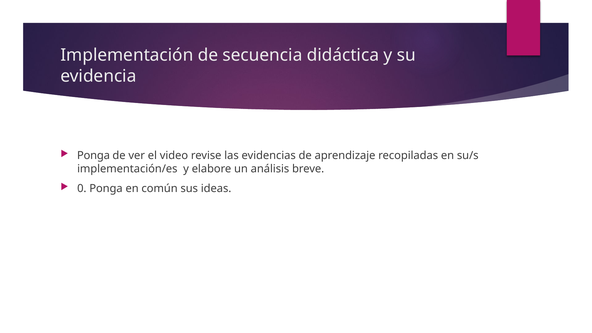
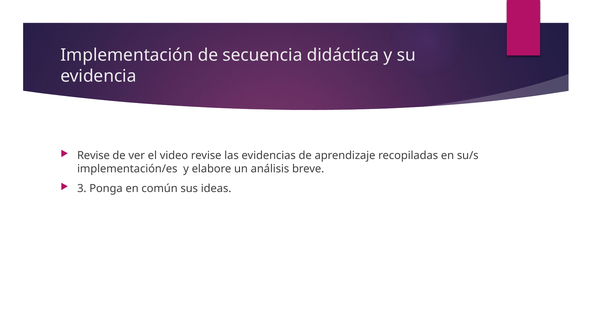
Ponga: Ponga -> Revise (93, 156)
0: 0 -> 3 (82, 188)
